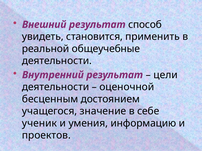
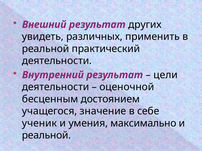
способ: способ -> других (145, 25)
становится: становится -> различных (94, 37)
общеучебные: общеучебные -> практический (106, 49)
информацию: информацию -> максимально (143, 124)
проектов: проектов -> реальной (46, 136)
